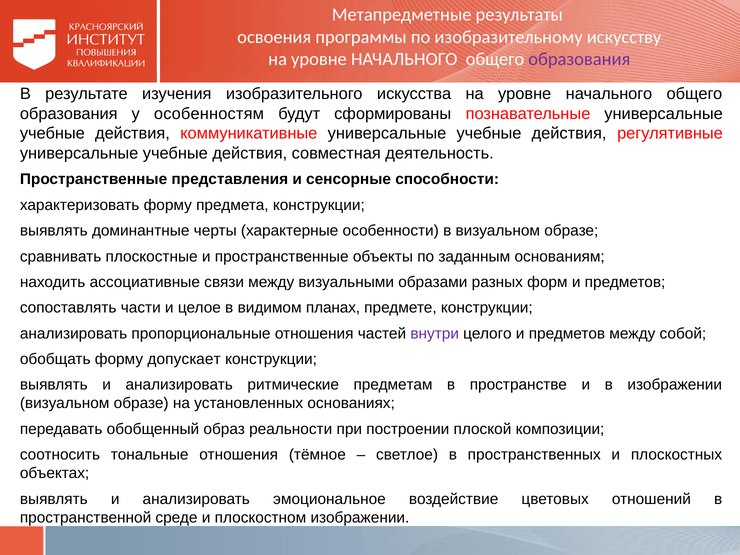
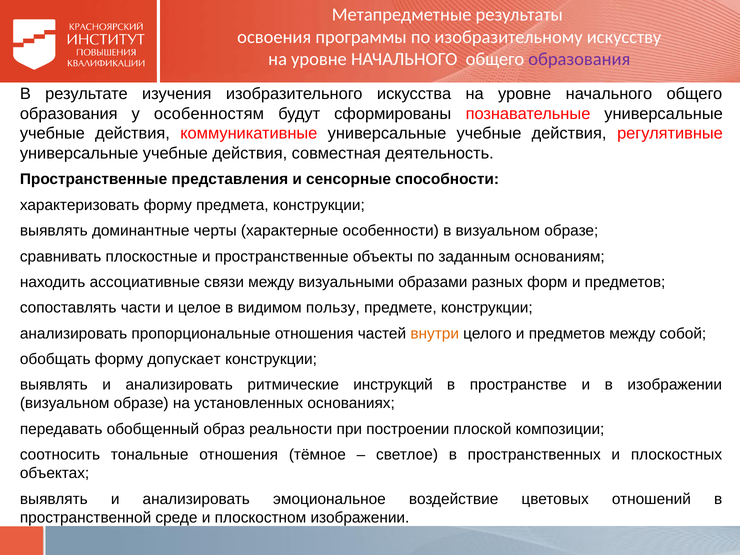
планах: планах -> пользу (333, 308)
внутри colour: purple -> orange (435, 334)
предметам: предметам -> инструкций (393, 385)
